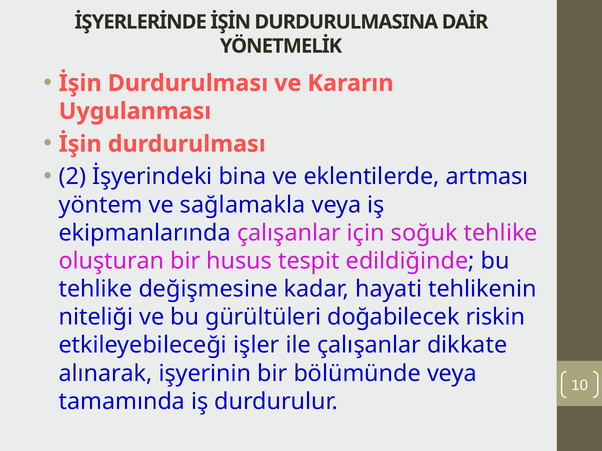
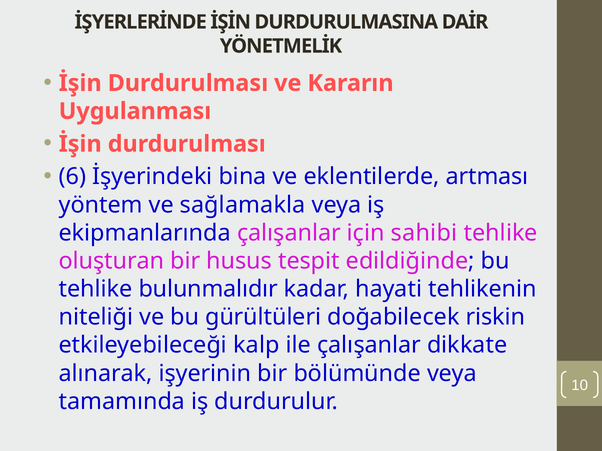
2: 2 -> 6 (72, 177)
soğuk: soğuk -> sahibi (424, 233)
değişmesine: değişmesine -> bulunmalıdır (208, 289)
işler: işler -> kalp (256, 346)
